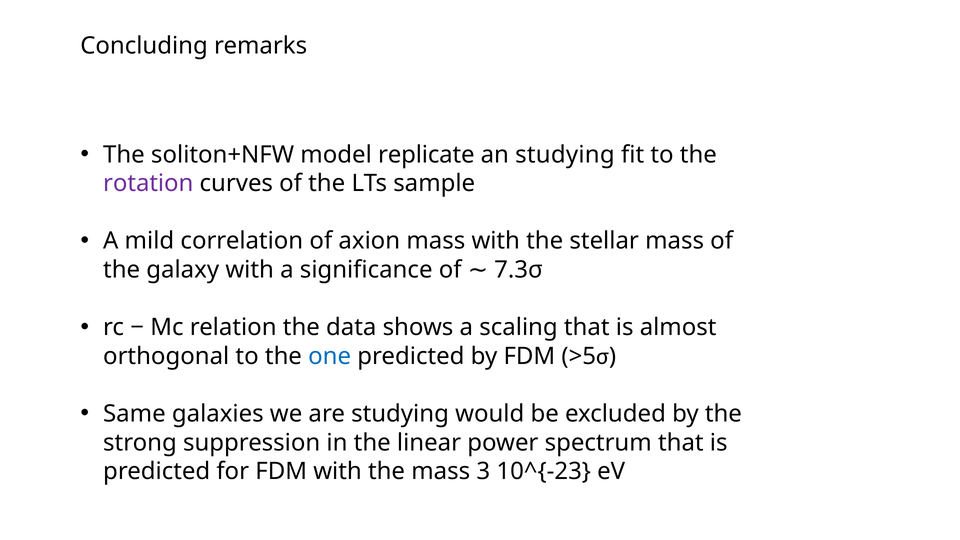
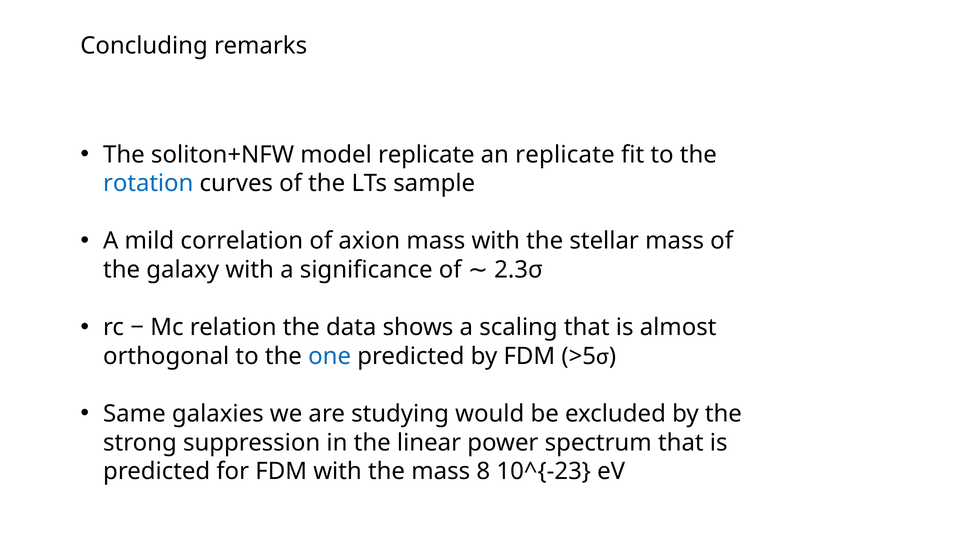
an studying: studying -> replicate (565, 155)
rotation colour: purple -> blue (148, 183)
7.3σ: 7.3σ -> 2.3σ (519, 270)
3: 3 -> 8 (483, 471)
